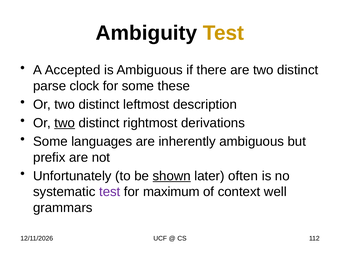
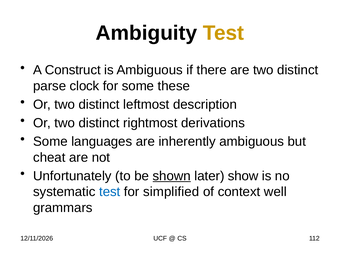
Accepted: Accepted -> Construct (73, 70)
two underline: present -> none (65, 123)
prefix: prefix -> cheat (49, 157)
often: often -> show (243, 176)
test colour: purple -> blue (110, 192)
maximum: maximum -> simplified (171, 192)
